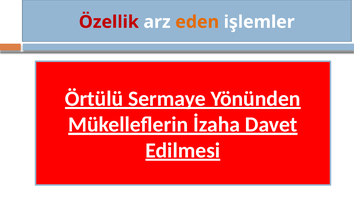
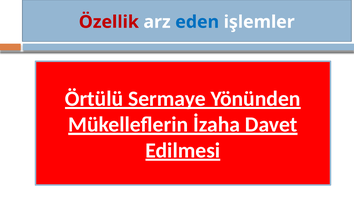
eden colour: orange -> blue (197, 22)
